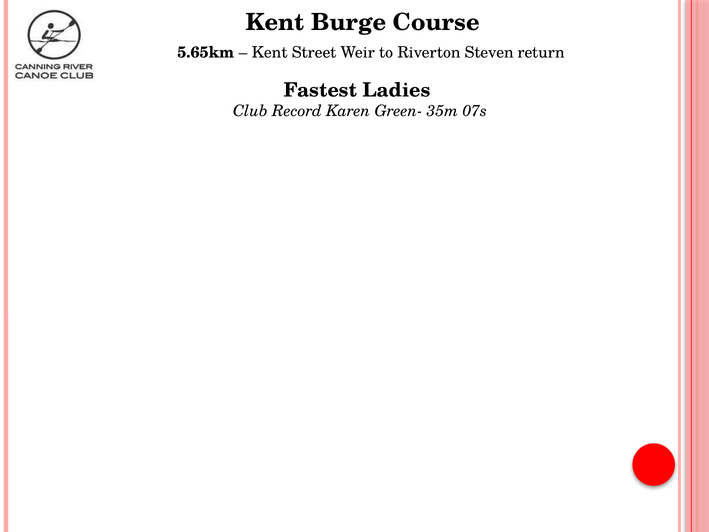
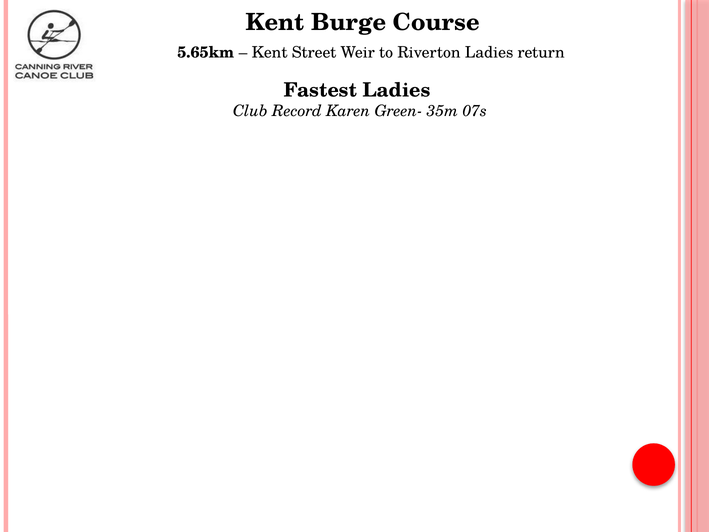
Riverton Steven: Steven -> Ladies (489, 53)
